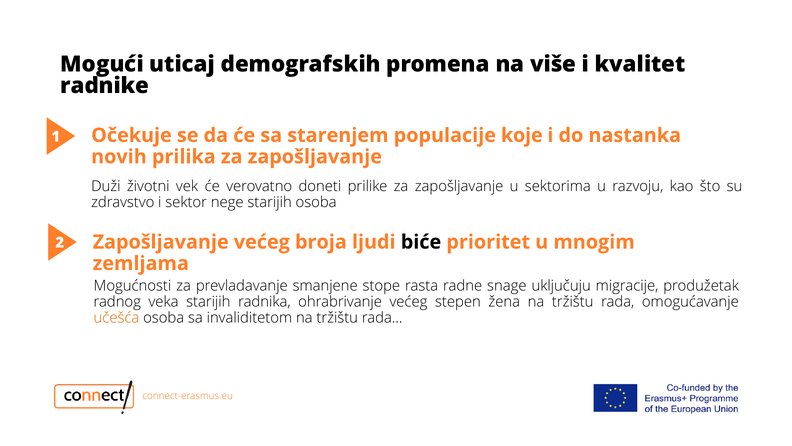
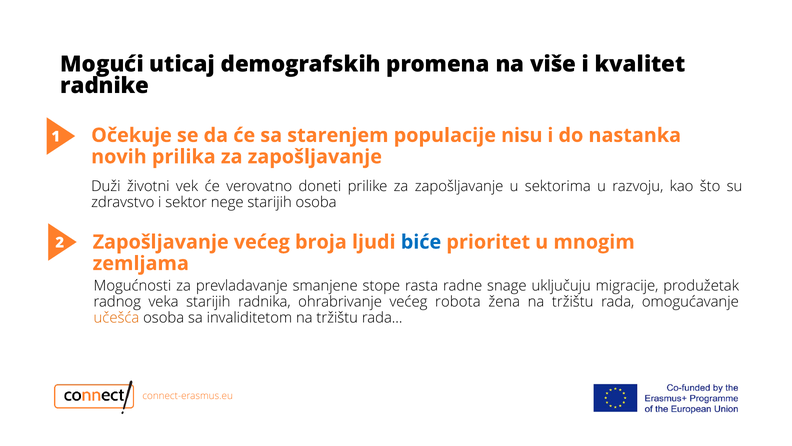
koje: koje -> nisu (522, 135)
biće colour: black -> blue (421, 242)
stepen: stepen -> robota (458, 302)
